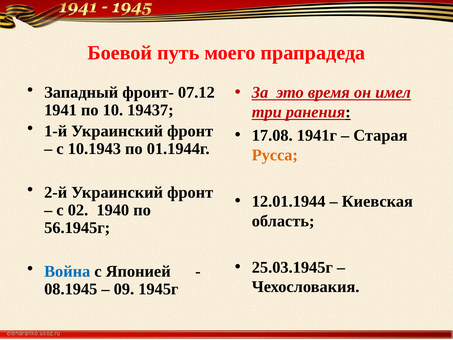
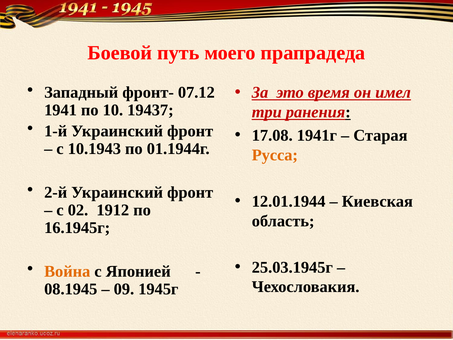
1940: 1940 -> 1912 (113, 210)
56.1945г: 56.1945г -> 16.1945г (77, 228)
Война colour: blue -> orange (67, 271)
